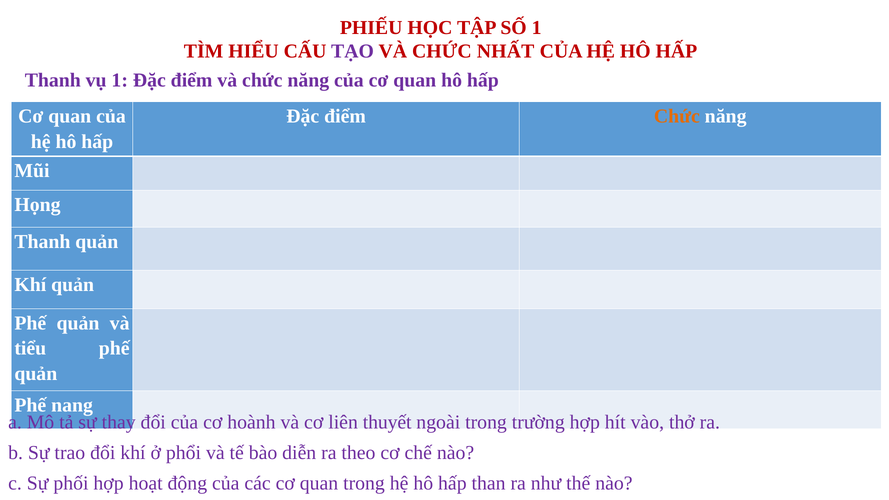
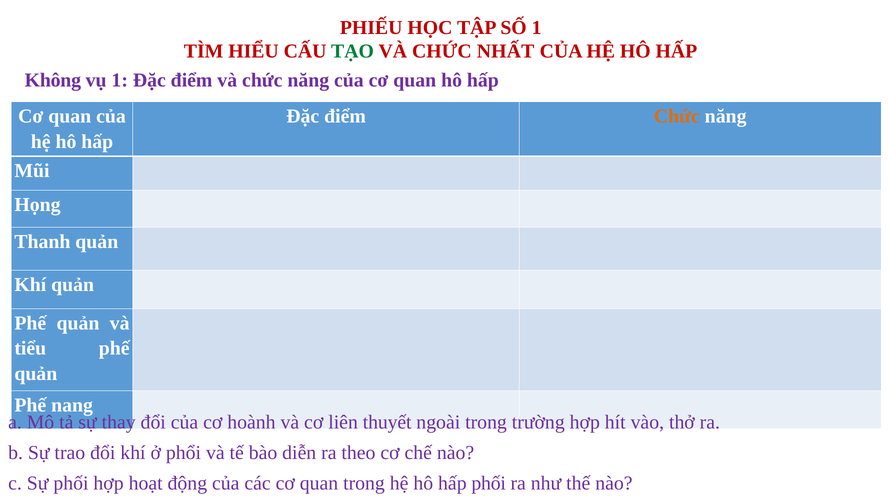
TẠO colour: purple -> green (353, 51)
Thanh: Thanh -> Không (53, 80)
hấp than: than -> phối (489, 483)
